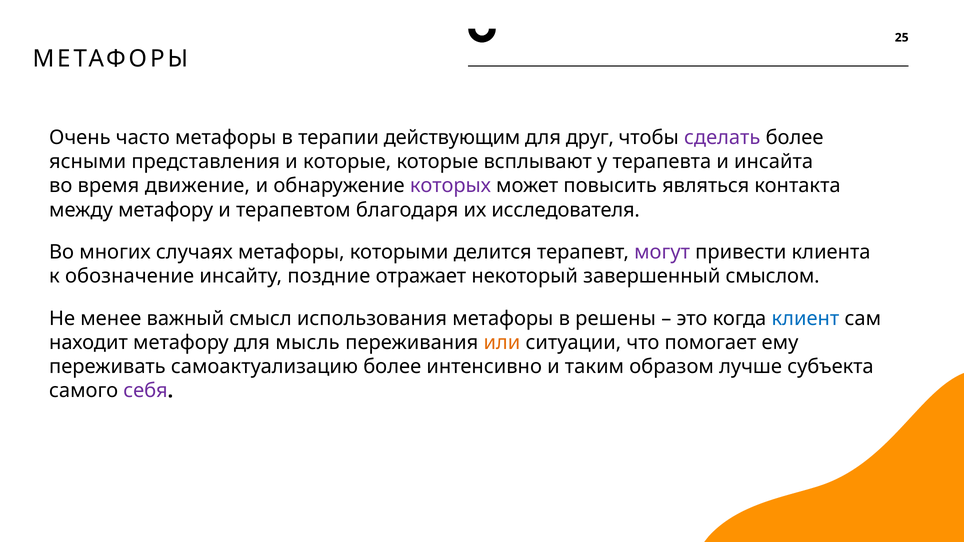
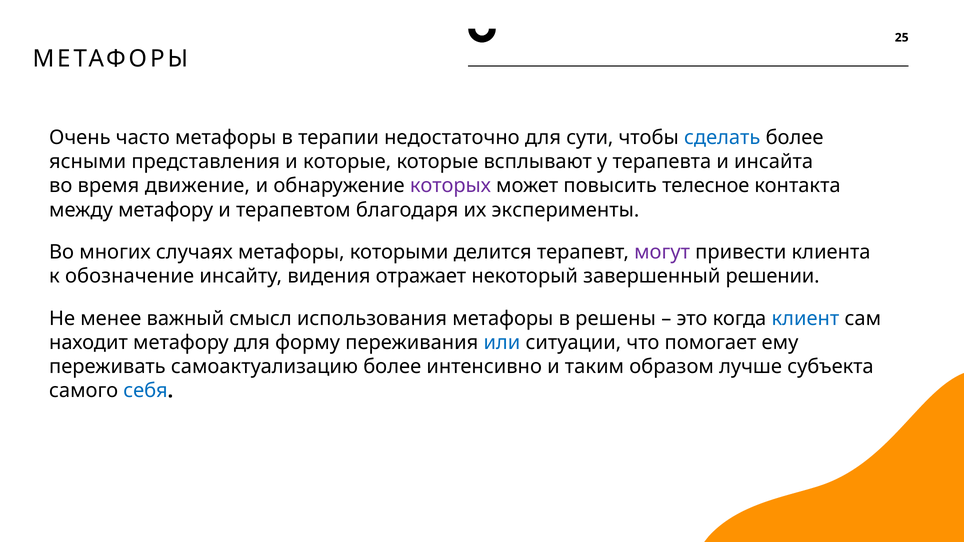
действующим: действующим -> недостаточно (452, 138)
друг: друг -> сути (590, 138)
сделать colour: purple -> blue (722, 138)
являться: являться -> телесное (706, 186)
исследователя: исследователя -> эксперименты (565, 210)
поздние: поздние -> видения (329, 276)
смыслом: смыслом -> решении (773, 276)
мысль: мысль -> форму (308, 343)
или colour: orange -> blue (502, 343)
себя colour: purple -> blue (146, 391)
